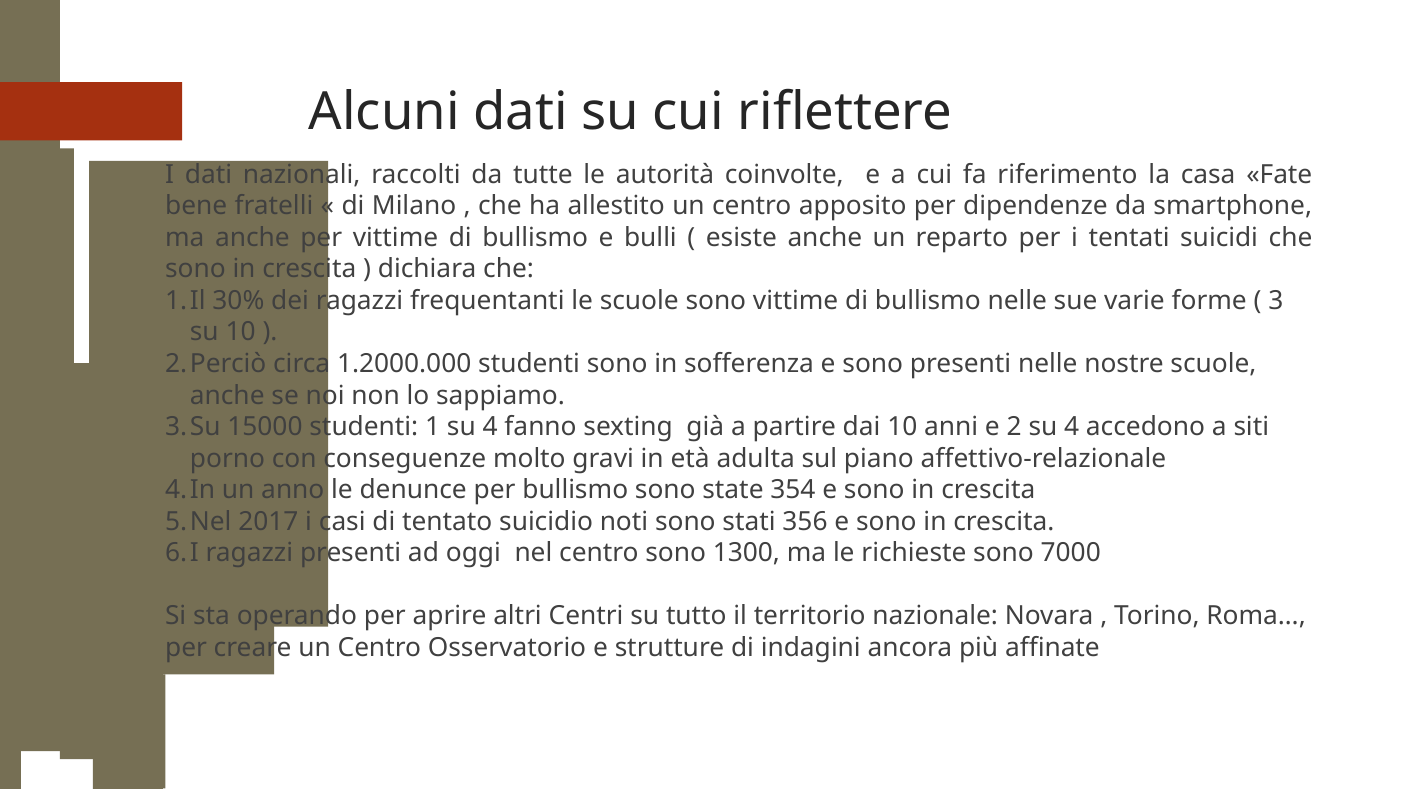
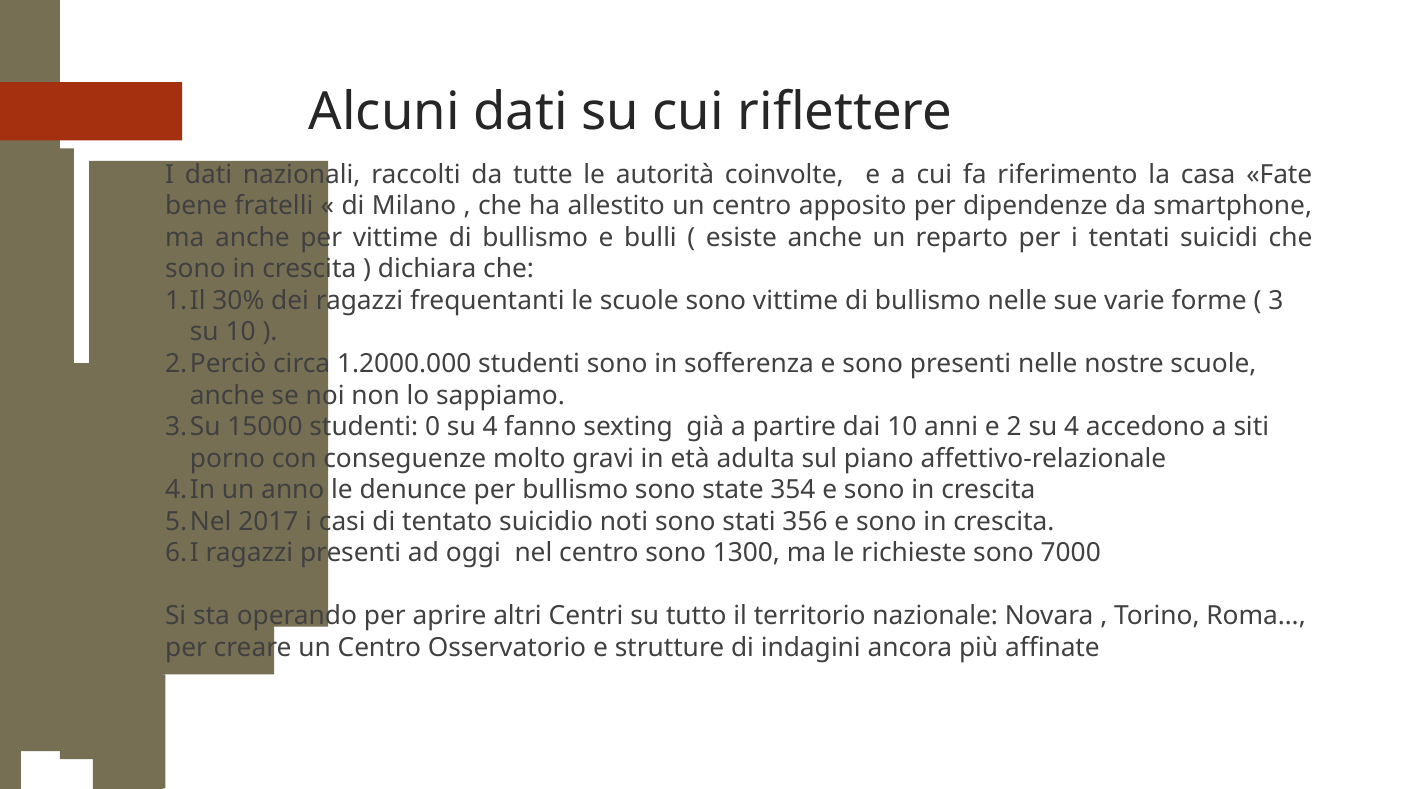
1: 1 -> 0 (433, 427)
